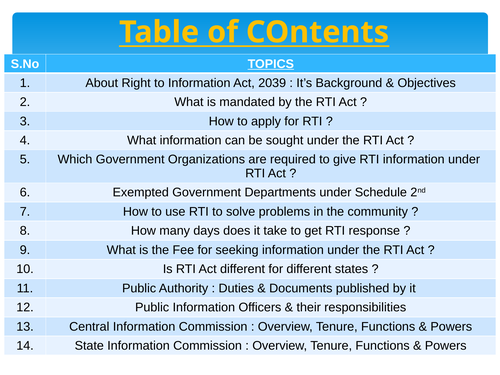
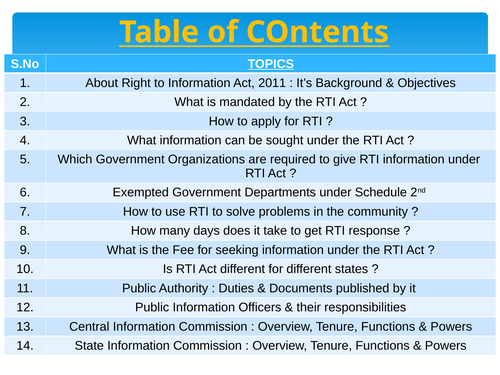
2039: 2039 -> 2011 (272, 83)
